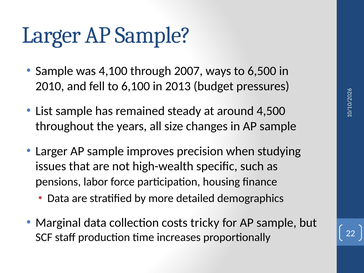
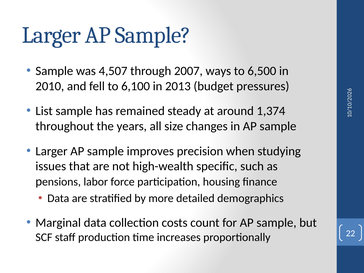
4,100: 4,100 -> 4,507 (113, 71)
4,500: 4,500 -> 1,374 (271, 111)
tricky: tricky -> count (205, 223)
